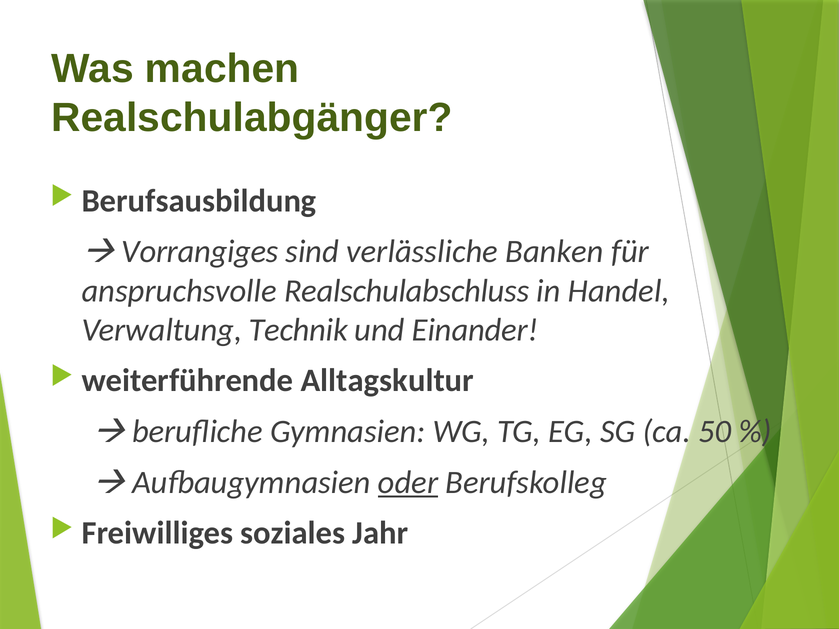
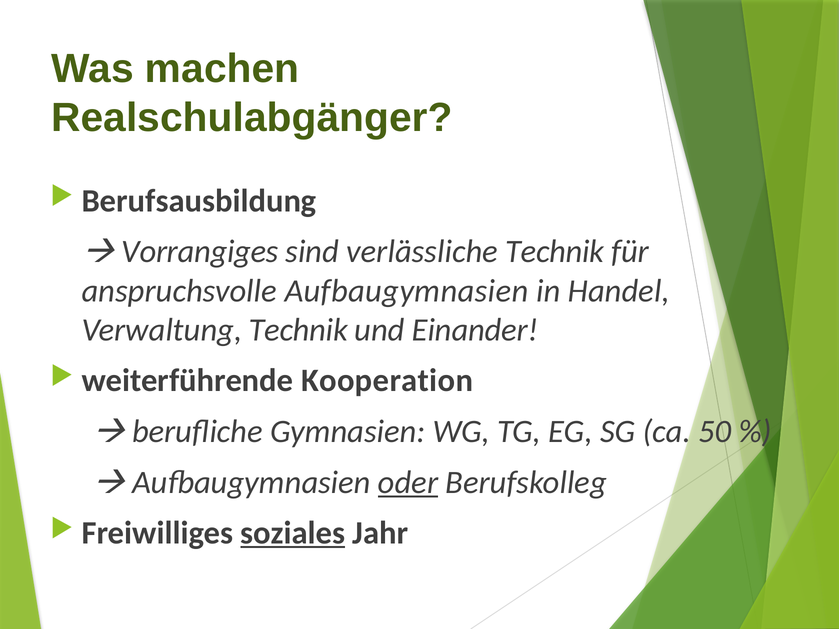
verlässliche Banken: Banken -> Technik (555, 252)
anspruchsvolle Realschulabschluss: Realschulabschluss -> Aufbaugymnasien (406, 291)
Alltagskultur: Alltagskultur -> Kooperation (387, 381)
soziales underline: none -> present (293, 533)
